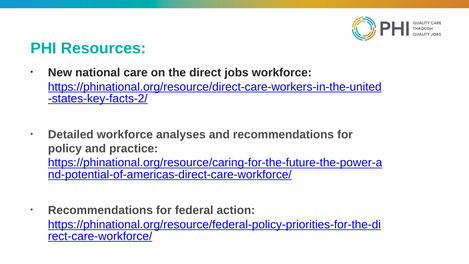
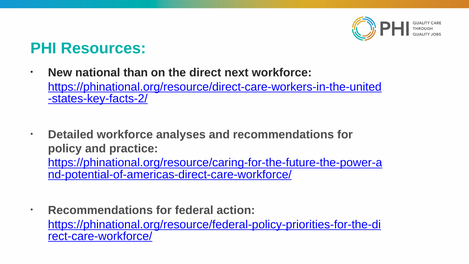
care: care -> than (136, 73)
jobs: jobs -> next (236, 73)
